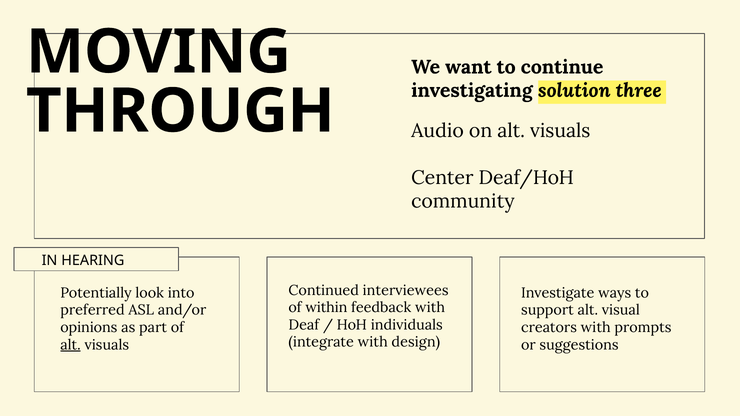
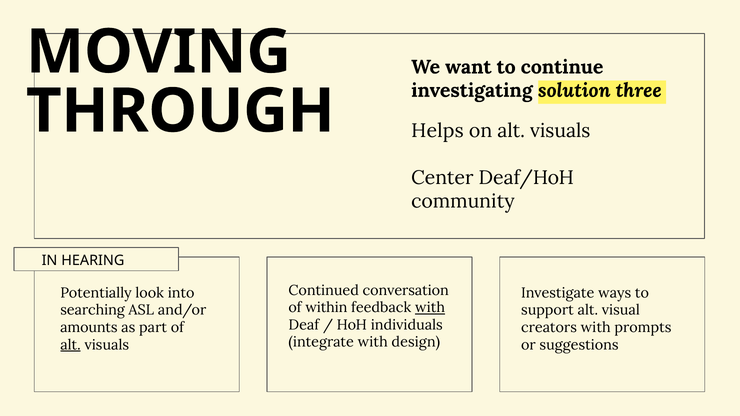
Audio: Audio -> Helps (437, 131)
interviewees: interviewees -> conversation (406, 291)
with underline: none -> present (430, 308)
preferred: preferred -> searching (93, 310)
opinions: opinions -> amounts (89, 328)
